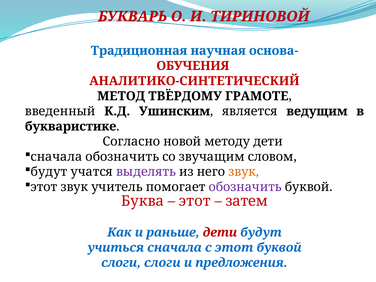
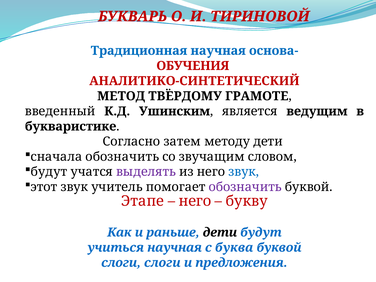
новой: новой -> затем (182, 142)
звук colour: orange -> blue (244, 172)
Буква: Буква -> Этапе (143, 201)
этот: этот -> него (195, 201)
затем: затем -> букву (247, 201)
дети colour: red -> black (220, 232)
учиться сначала: сначала -> научная (175, 248)
с этот: этот -> буква (234, 248)
